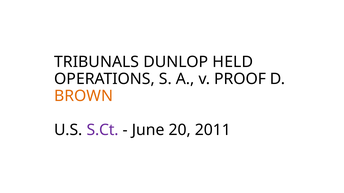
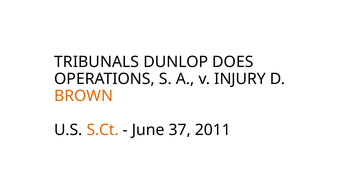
HELD: HELD -> DOES (233, 62)
PROOF: PROOF -> INJURY (240, 79)
S.Ct colour: purple -> orange (103, 130)
20: 20 -> 37 (180, 130)
